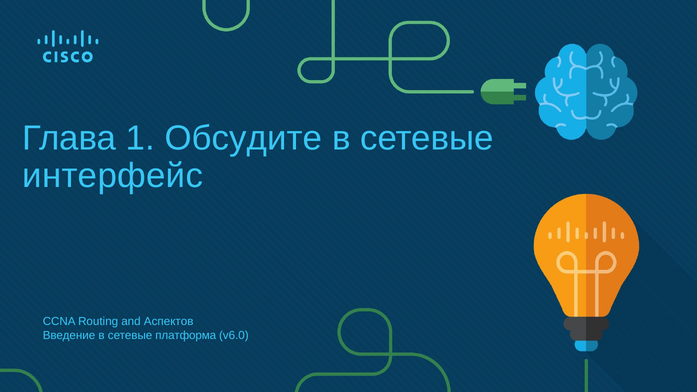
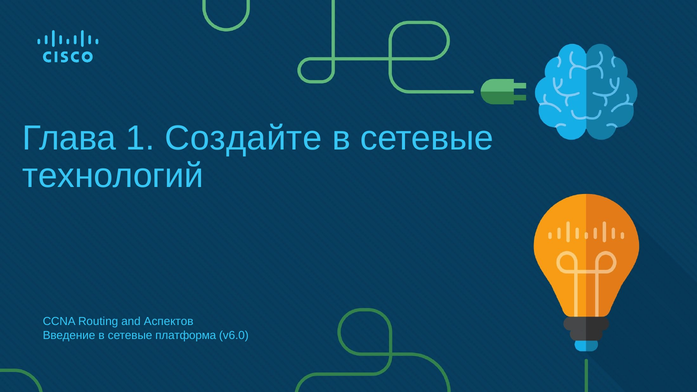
Обсудите: Обсудите -> Создайте (243, 138)
интерфейс: интерфейс -> технологий (113, 176)
